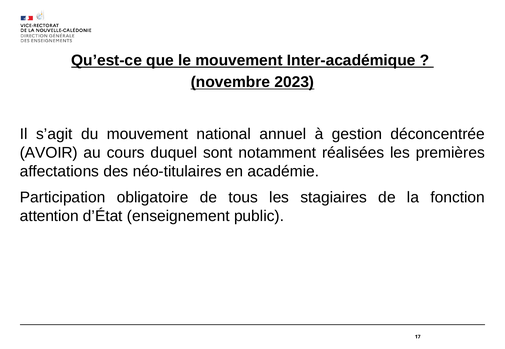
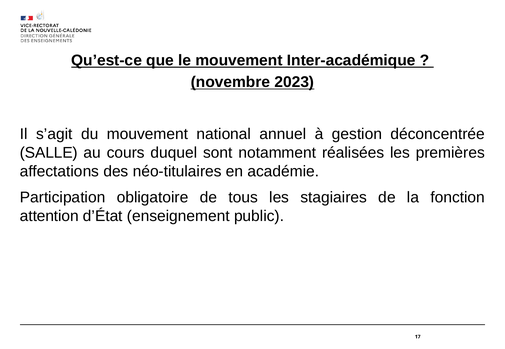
AVOIR: AVOIR -> SALLE (49, 153)
